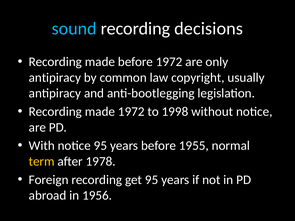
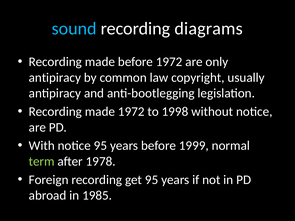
decisions: decisions -> diagrams (209, 29)
1955: 1955 -> 1999 (194, 146)
term colour: yellow -> light green (42, 162)
1956: 1956 -> 1985 (97, 196)
